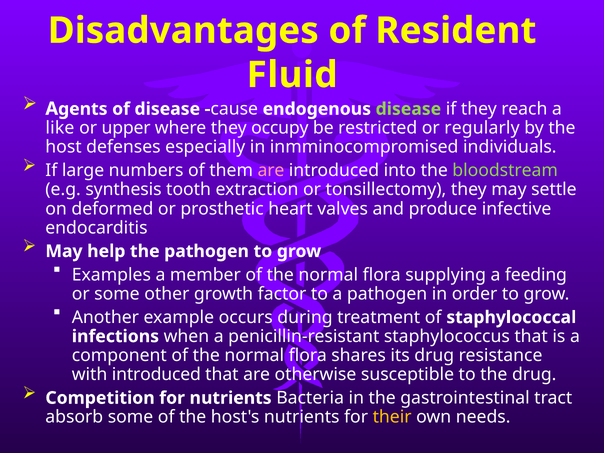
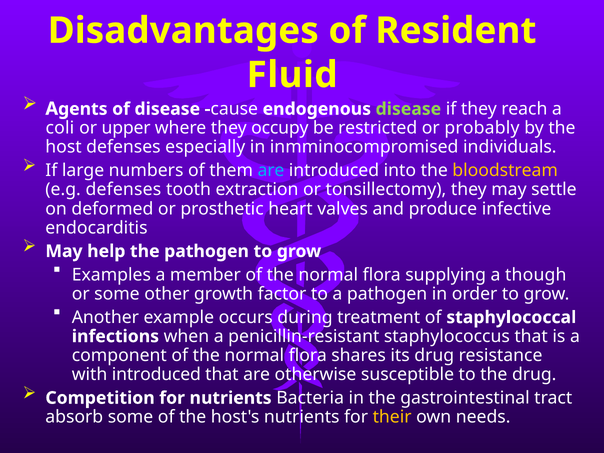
like: like -> coli (60, 128)
regularly: regularly -> probably (482, 128)
are colour: pink -> light blue (271, 171)
bloodstream colour: light green -> yellow (505, 171)
e.g synthesis: synthesis -> defenses (123, 190)
feeding: feeding -> though (536, 275)
